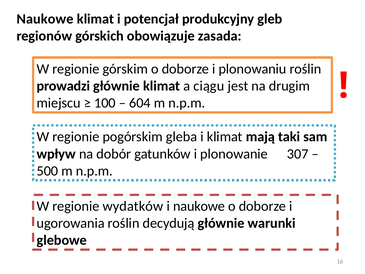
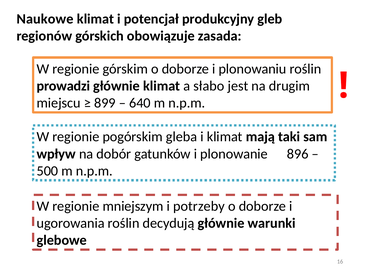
ciągu: ciągu -> słabo (209, 86)
100: 100 -> 899 (105, 103)
604: 604 -> 640 (140, 103)
307: 307 -> 896 (298, 154)
wydatków: wydatków -> mniejszym (133, 206)
i naukowe: naukowe -> potrzeby (199, 206)
